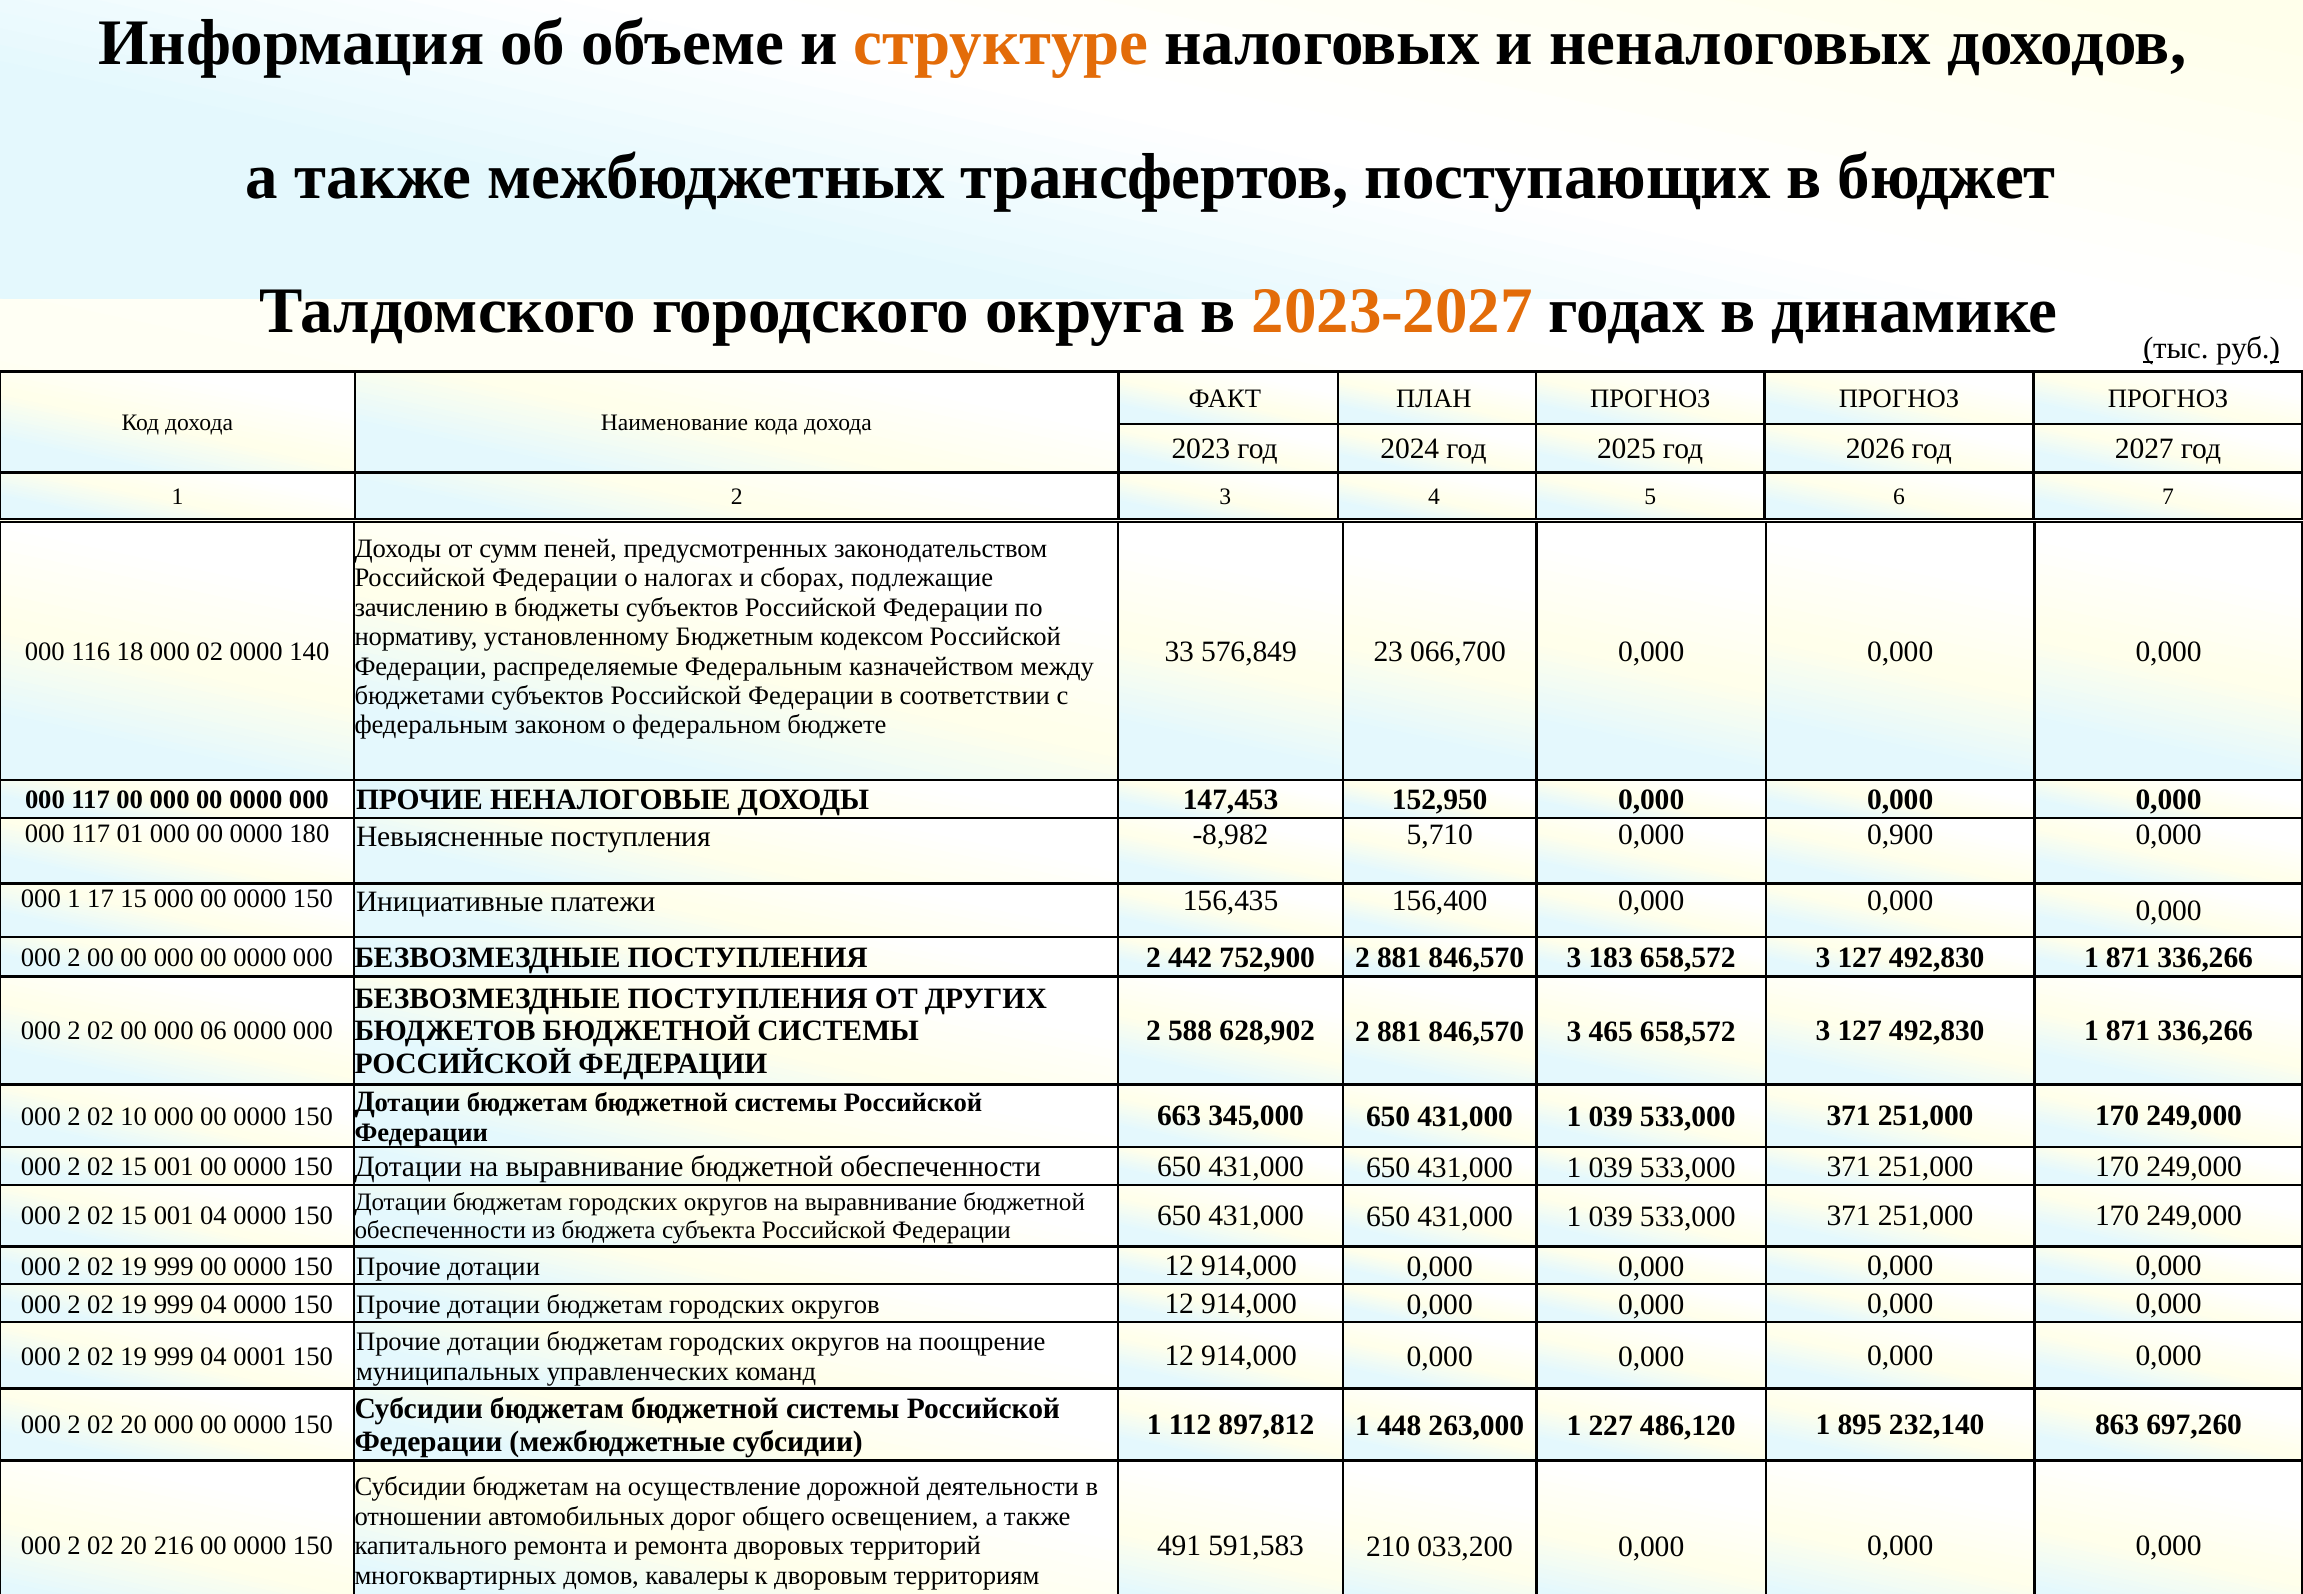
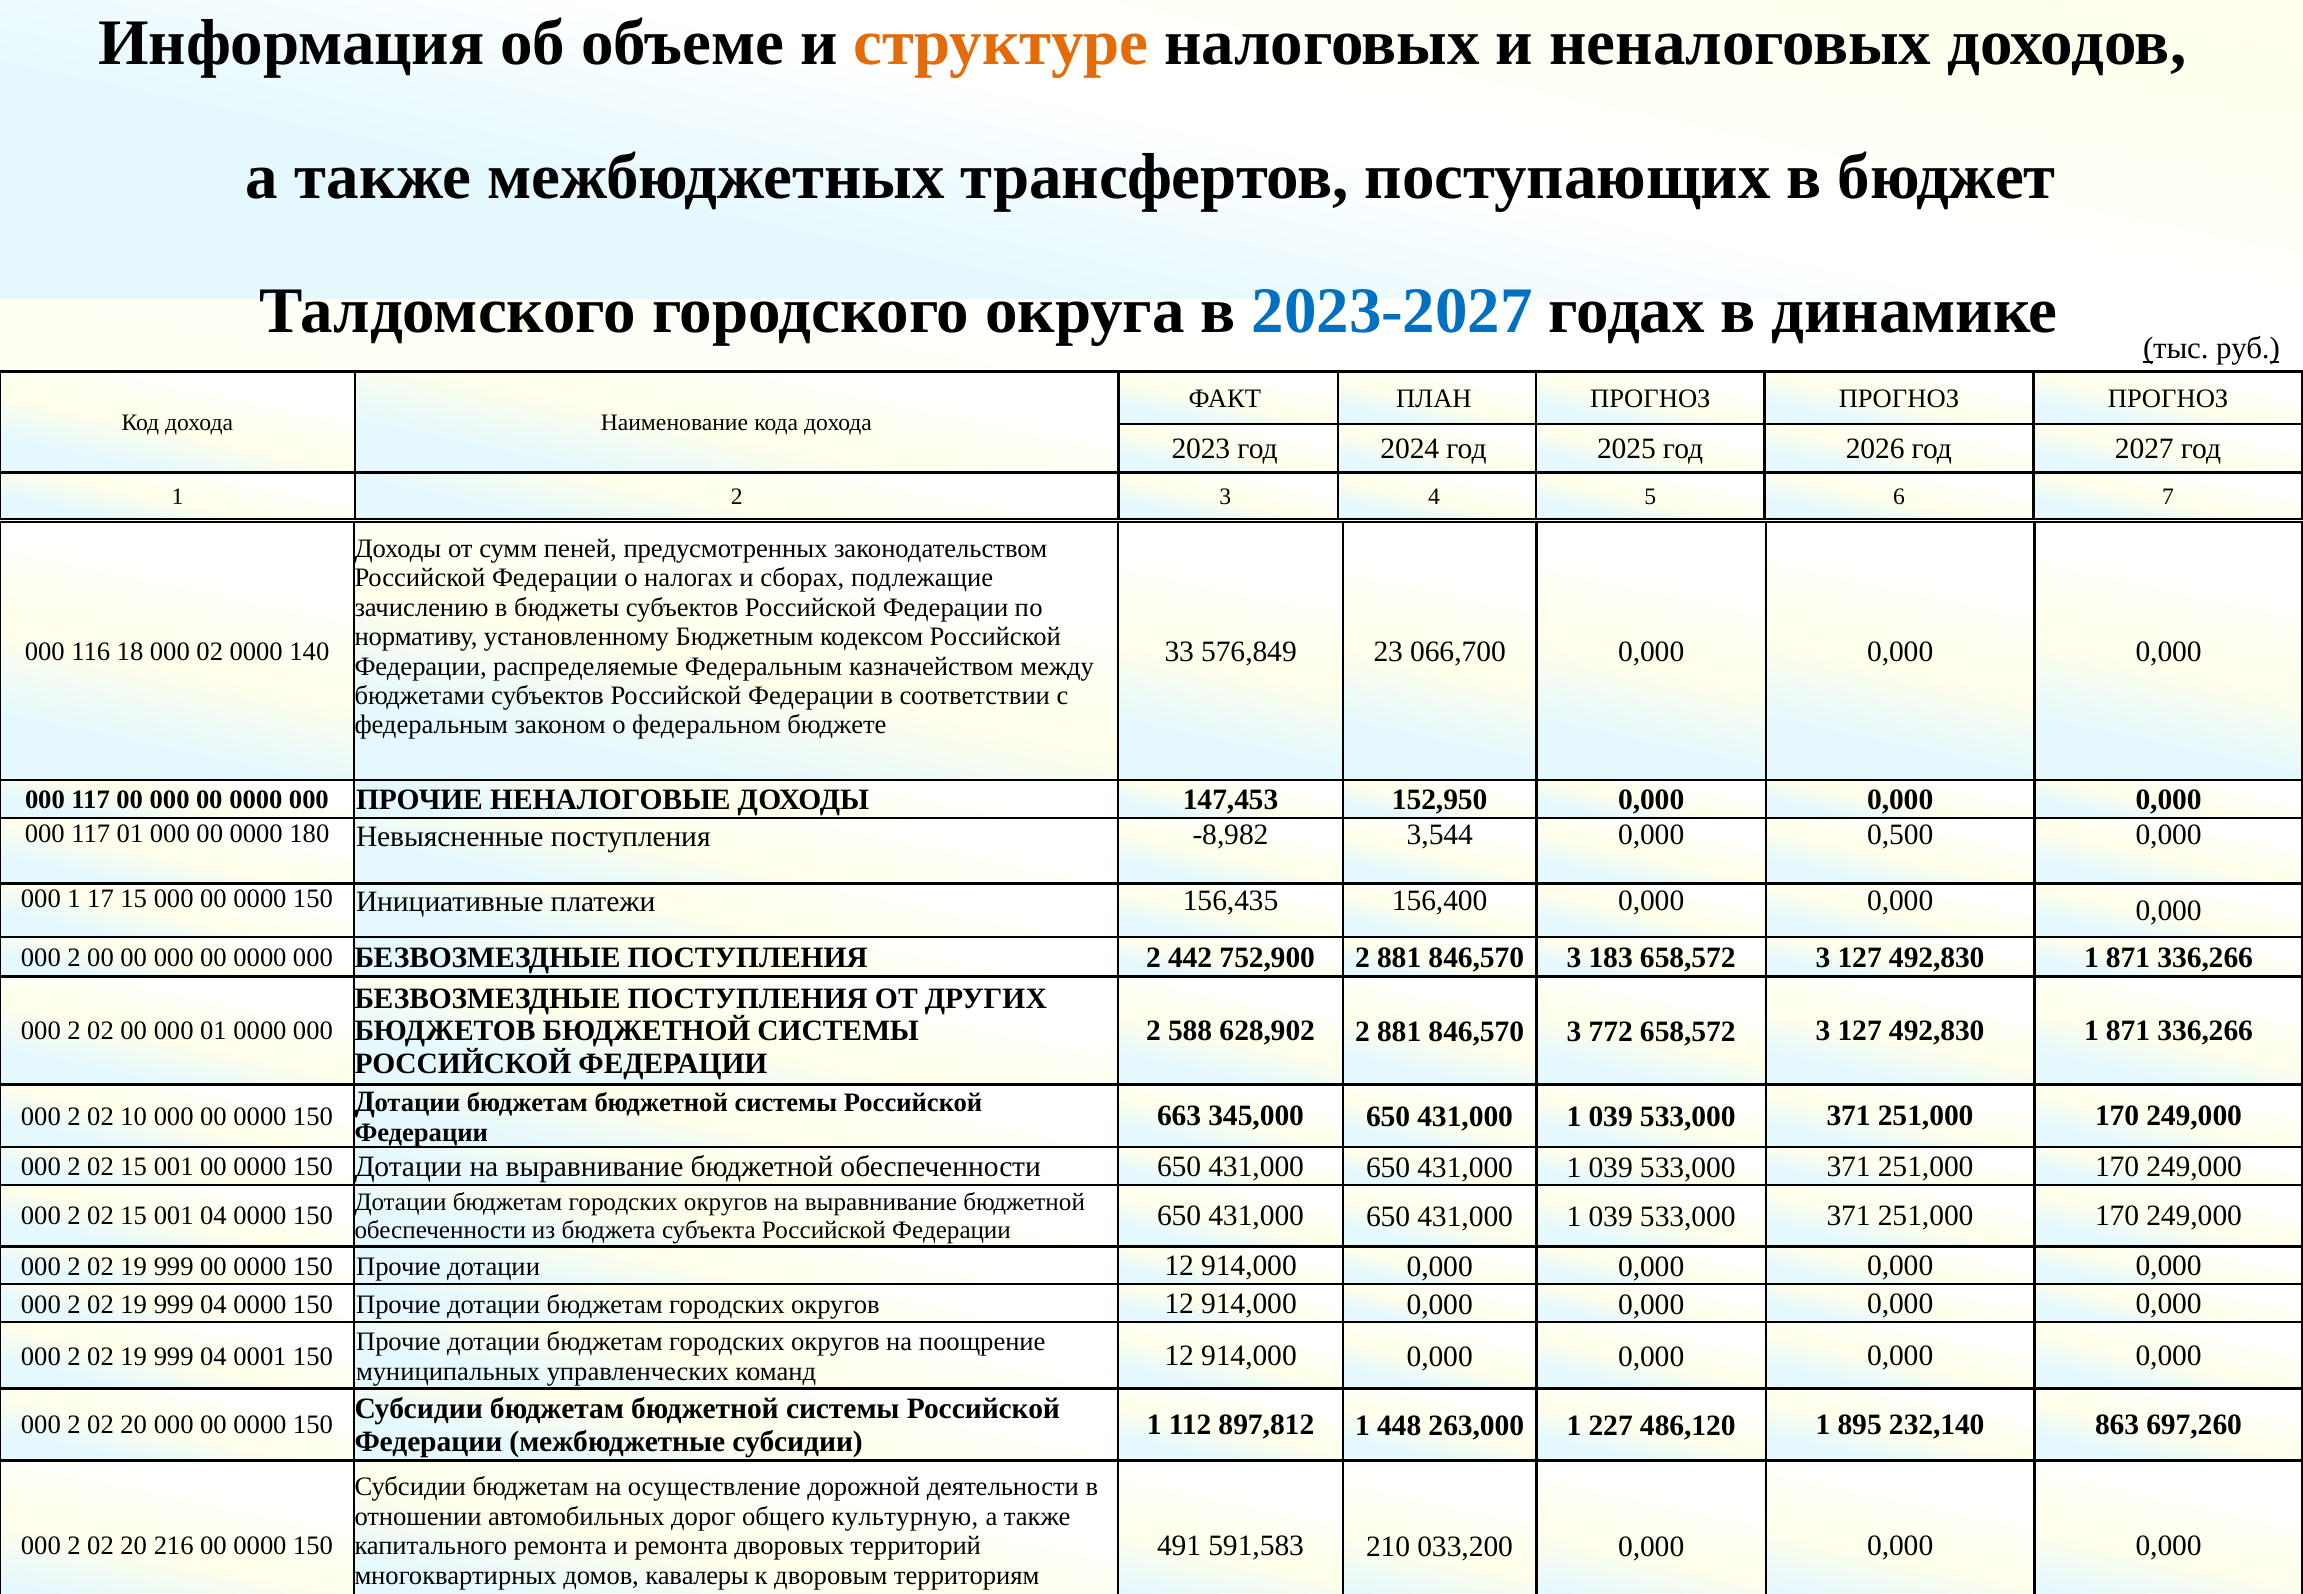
2023-2027 colour: orange -> blue (1392, 311)
5,710: 5,710 -> 3,544 (1440, 835)
0,900: 0,900 -> 0,500 (1900, 835)
465: 465 -> 772 (1611, 1032)
000 06: 06 -> 01 (213, 1031)
освещением: освещением -> культурную (905, 1517)
